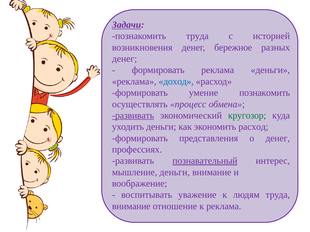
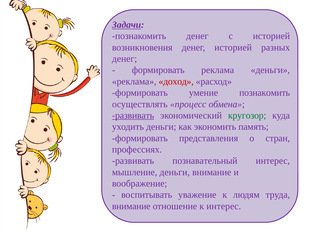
познакомить труда: труда -> денег (197, 36)
денег бережное: бережное -> историей (233, 48)
доход colour: blue -> red (176, 82)
экономить расход: расход -> память (253, 127)
о денег: денег -> стран (278, 138)
познавательный underline: present -> none (205, 161)
к реклама: реклама -> интерес (224, 207)
